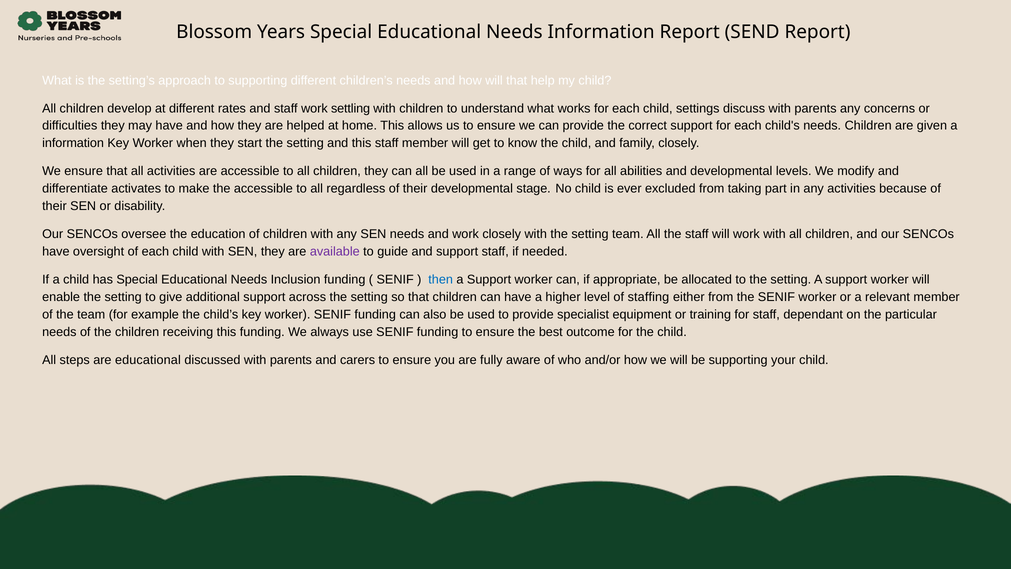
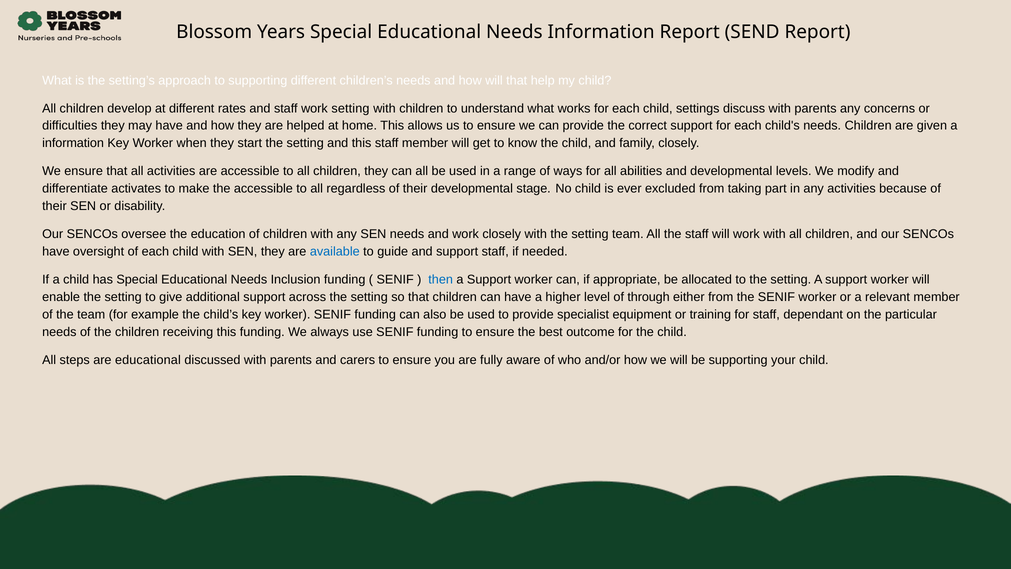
work settling: settling -> setting (350, 108)
available colour: purple -> blue (335, 251)
staffing: staffing -> through (649, 297)
